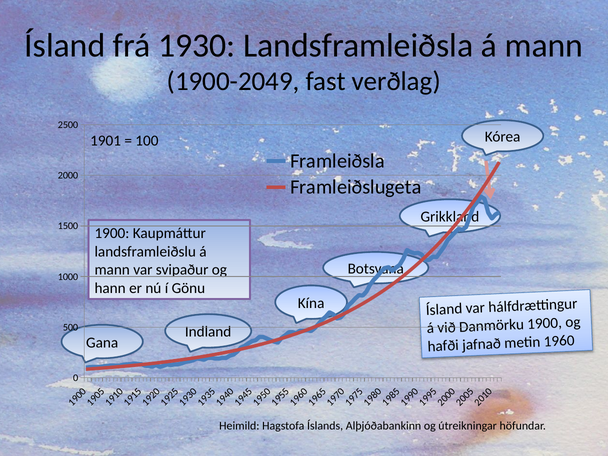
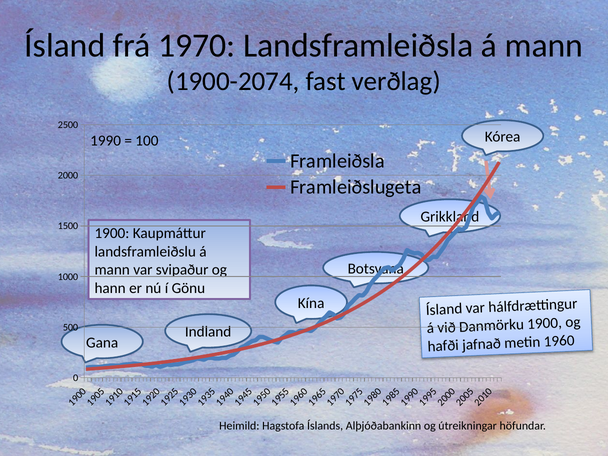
1930: 1930 -> 1970 (197, 45)
1900-2049: 1900-2049 -> 1900-2074 (233, 81)
1901: 1901 -> 1990 (106, 141)
